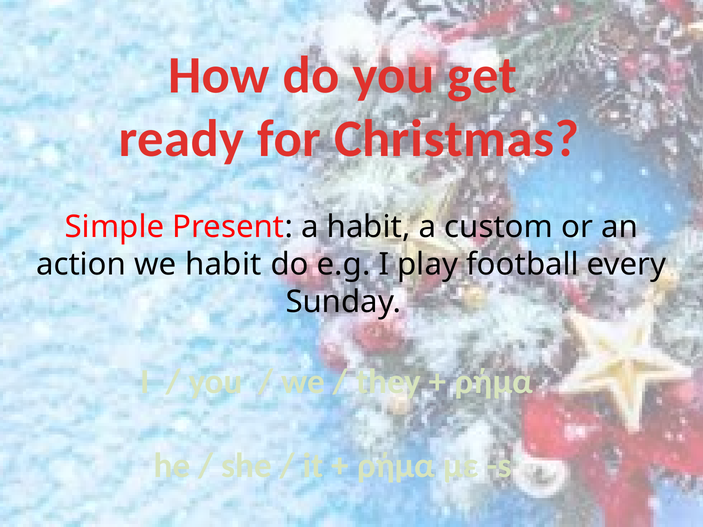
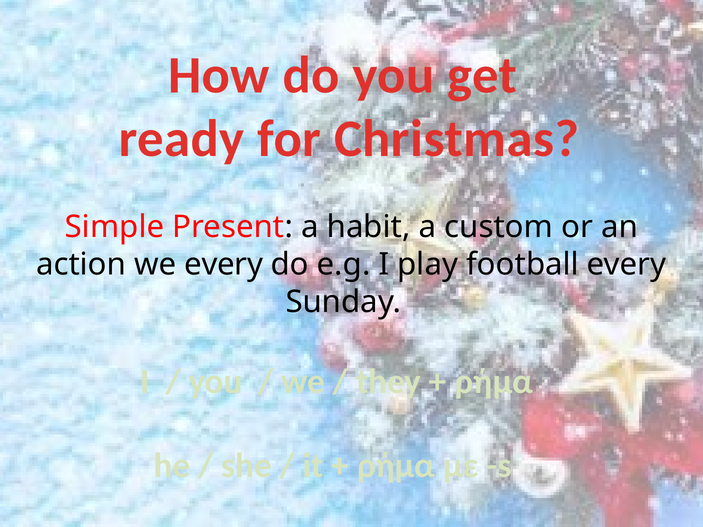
we habit: habit -> every (224, 265)
